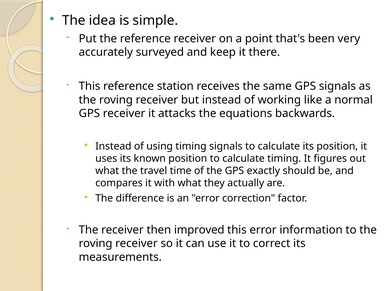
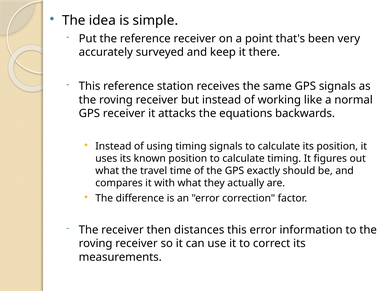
improved: improved -> distances (199, 230)
